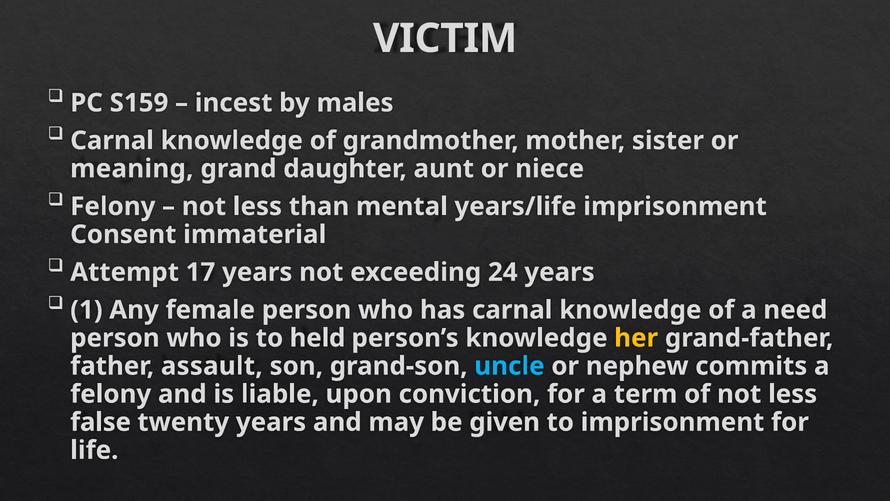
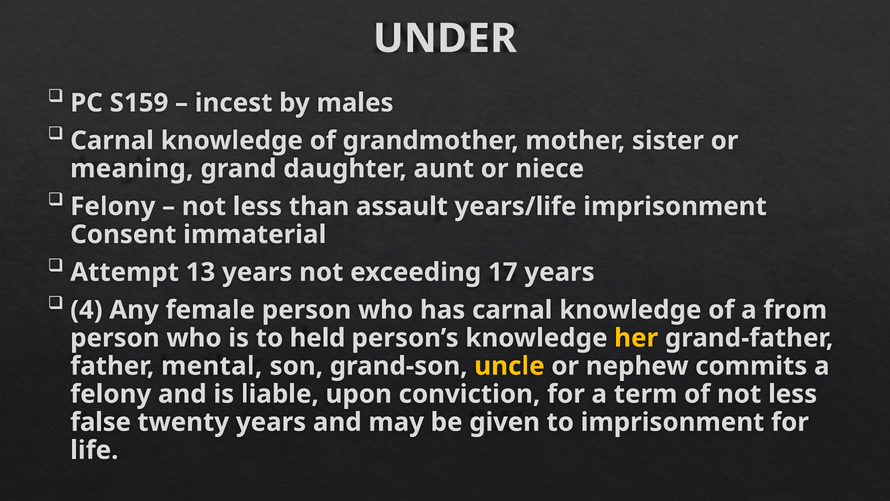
VICTIM: VICTIM -> UNDER (445, 38)
mental: mental -> assault (402, 206)
17: 17 -> 13 (200, 272)
24: 24 -> 17 (503, 272)
1: 1 -> 4 (86, 310)
need: need -> from (795, 310)
assault: assault -> mental (212, 366)
uncle colour: light blue -> yellow (509, 366)
